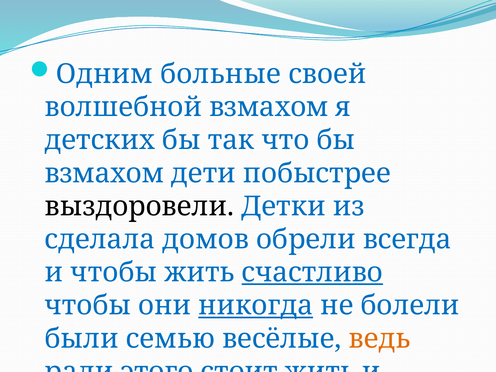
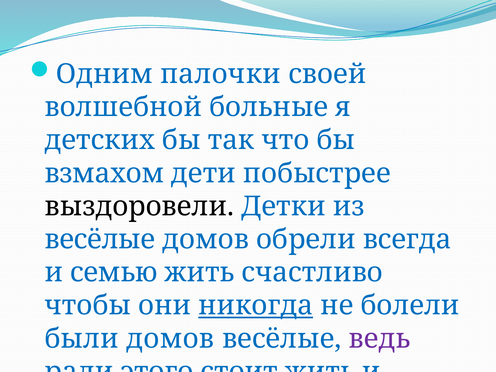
больные: больные -> палочки (221, 74)
волшебной взмахом: взмахом -> больные (269, 107)
сделала: сделала -> весёлые (100, 239)
и чтобы: чтобы -> семью (114, 272)
счастливо underline: present -> none (312, 272)
были семью: семью -> домов (170, 339)
ведь colour: orange -> purple (379, 339)
